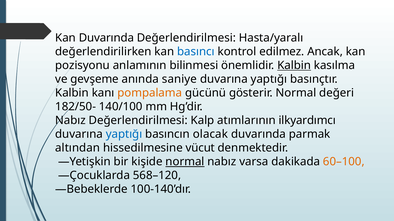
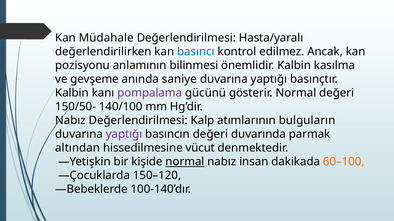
Kan Duvarında: Duvarında -> Müdahale (106, 38)
Kalbin underline: present -> none (294, 66)
pompalama colour: orange -> purple (150, 93)
182/50-: 182/50- -> 150/50- (76, 107)
ilkyardımcı: ilkyardımcı -> bulguların (307, 121)
yaptığı colour: blue -> purple (124, 135)
basıncın olacak: olacak -> değeri (210, 135)
varsa: varsa -> insan (254, 162)
568–120: 568–120 -> 150–120 (157, 176)
